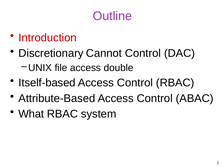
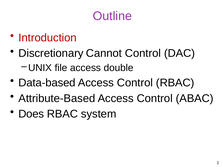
Itself-based: Itself-based -> Data-based (47, 83)
What: What -> Does (31, 114)
